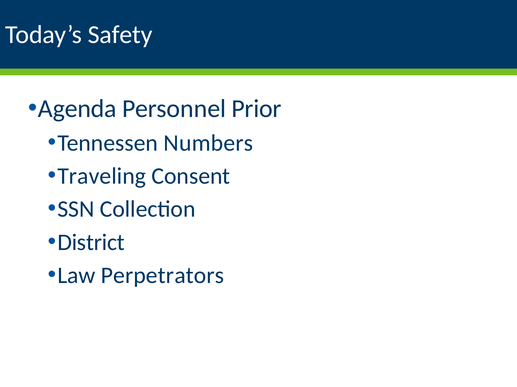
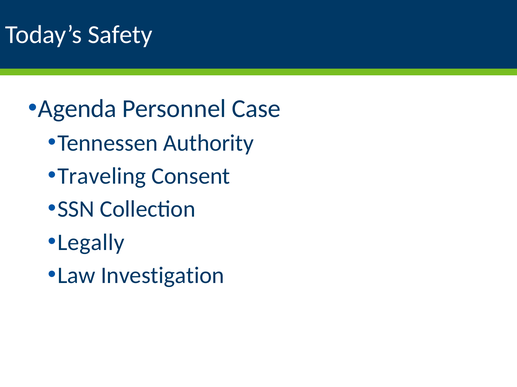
Prior: Prior -> Case (256, 109)
Numbers: Numbers -> Authority (209, 143)
District: District -> Legally (91, 243)
Perpetrators: Perpetrators -> Investigation (163, 276)
